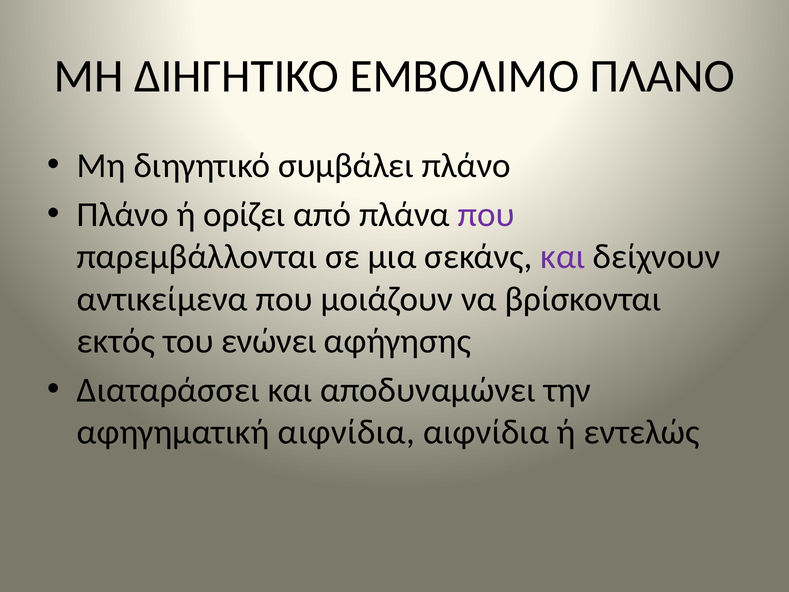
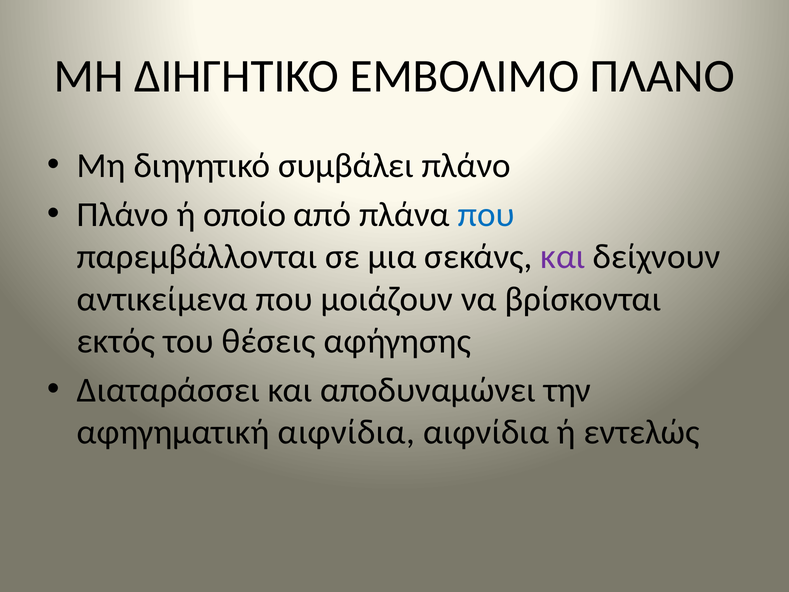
ορίζει: ορίζει -> οποίο (245, 215)
που colour: purple -> blue (486, 215)
ενώνει: ενώνει -> θέσεις (269, 341)
